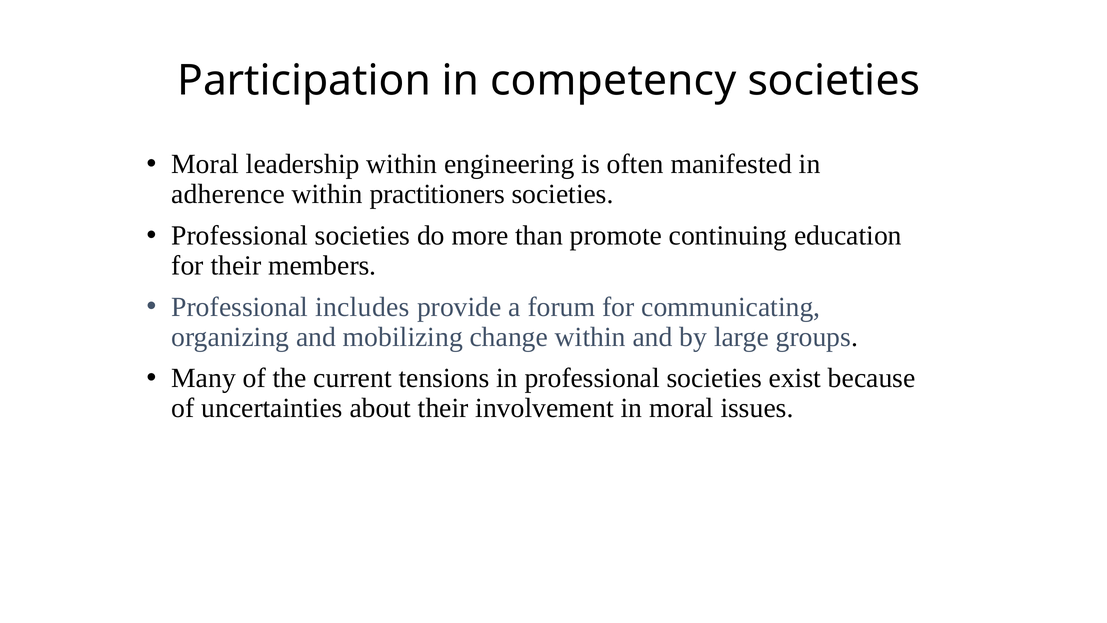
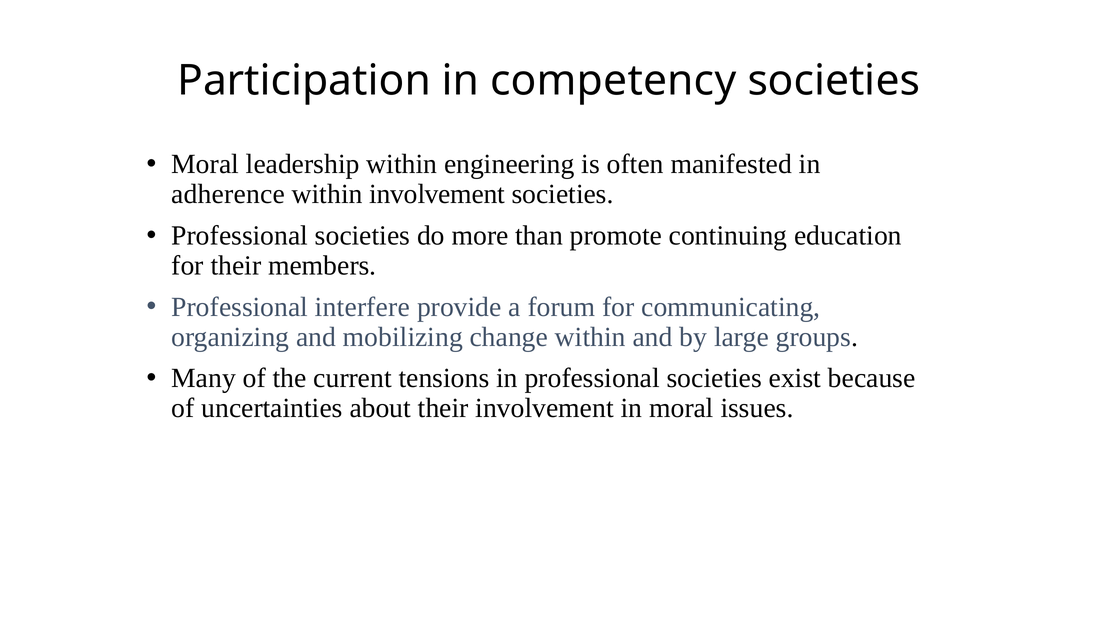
within practitioners: practitioners -> involvement (437, 194)
includes: includes -> interfere (362, 307)
